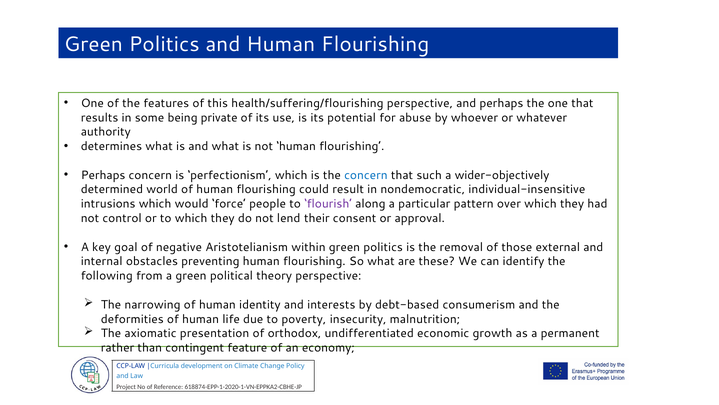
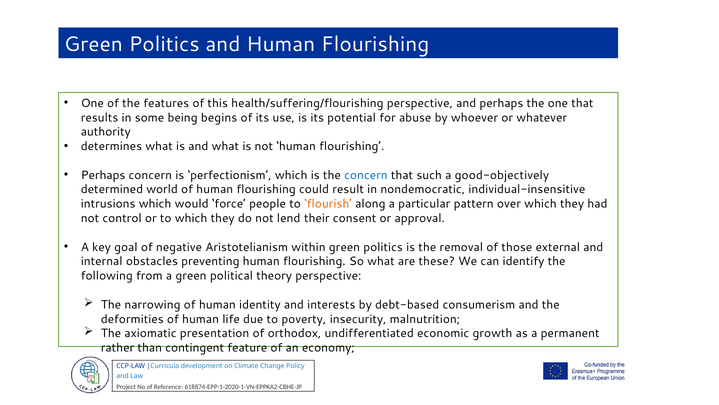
private: private -> begins (219, 117)
wider-objectively: wider-objectively -> good-objectively (502, 175)
flourish colour: purple -> orange (328, 204)
